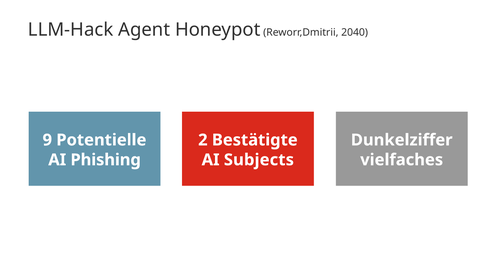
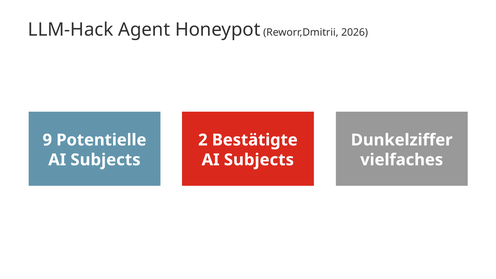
2040: 2040 -> 2026 (355, 32)
Phishing: Phishing -> Subjects (106, 160)
